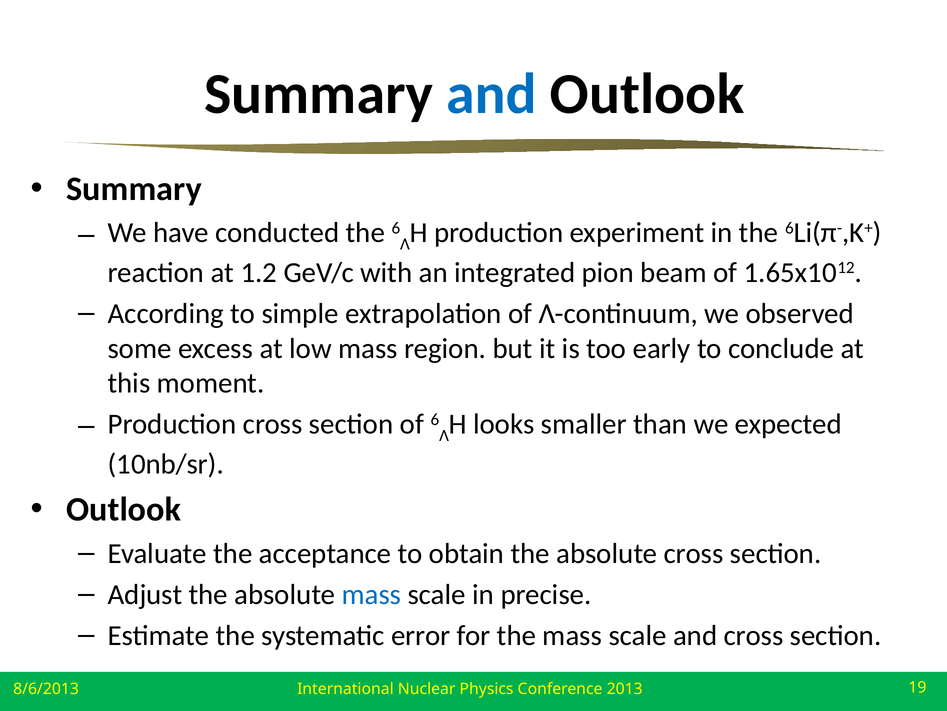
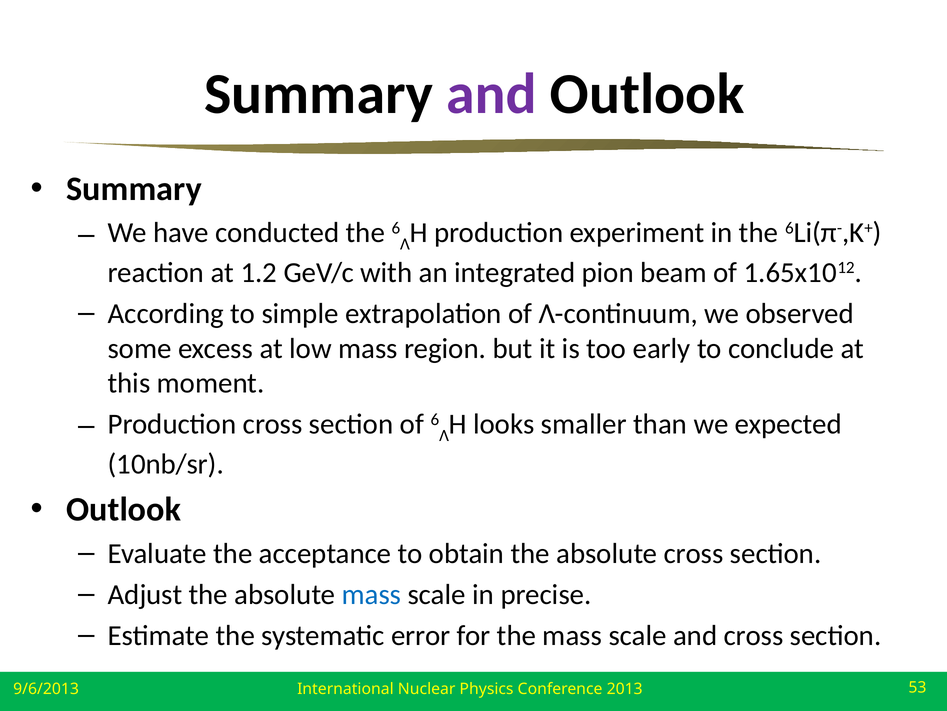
and colour: blue -> purple (492, 94)
8/6/2013: 8/6/2013 -> 9/6/2013 (46, 688)
19: 19 -> 53 (917, 687)
